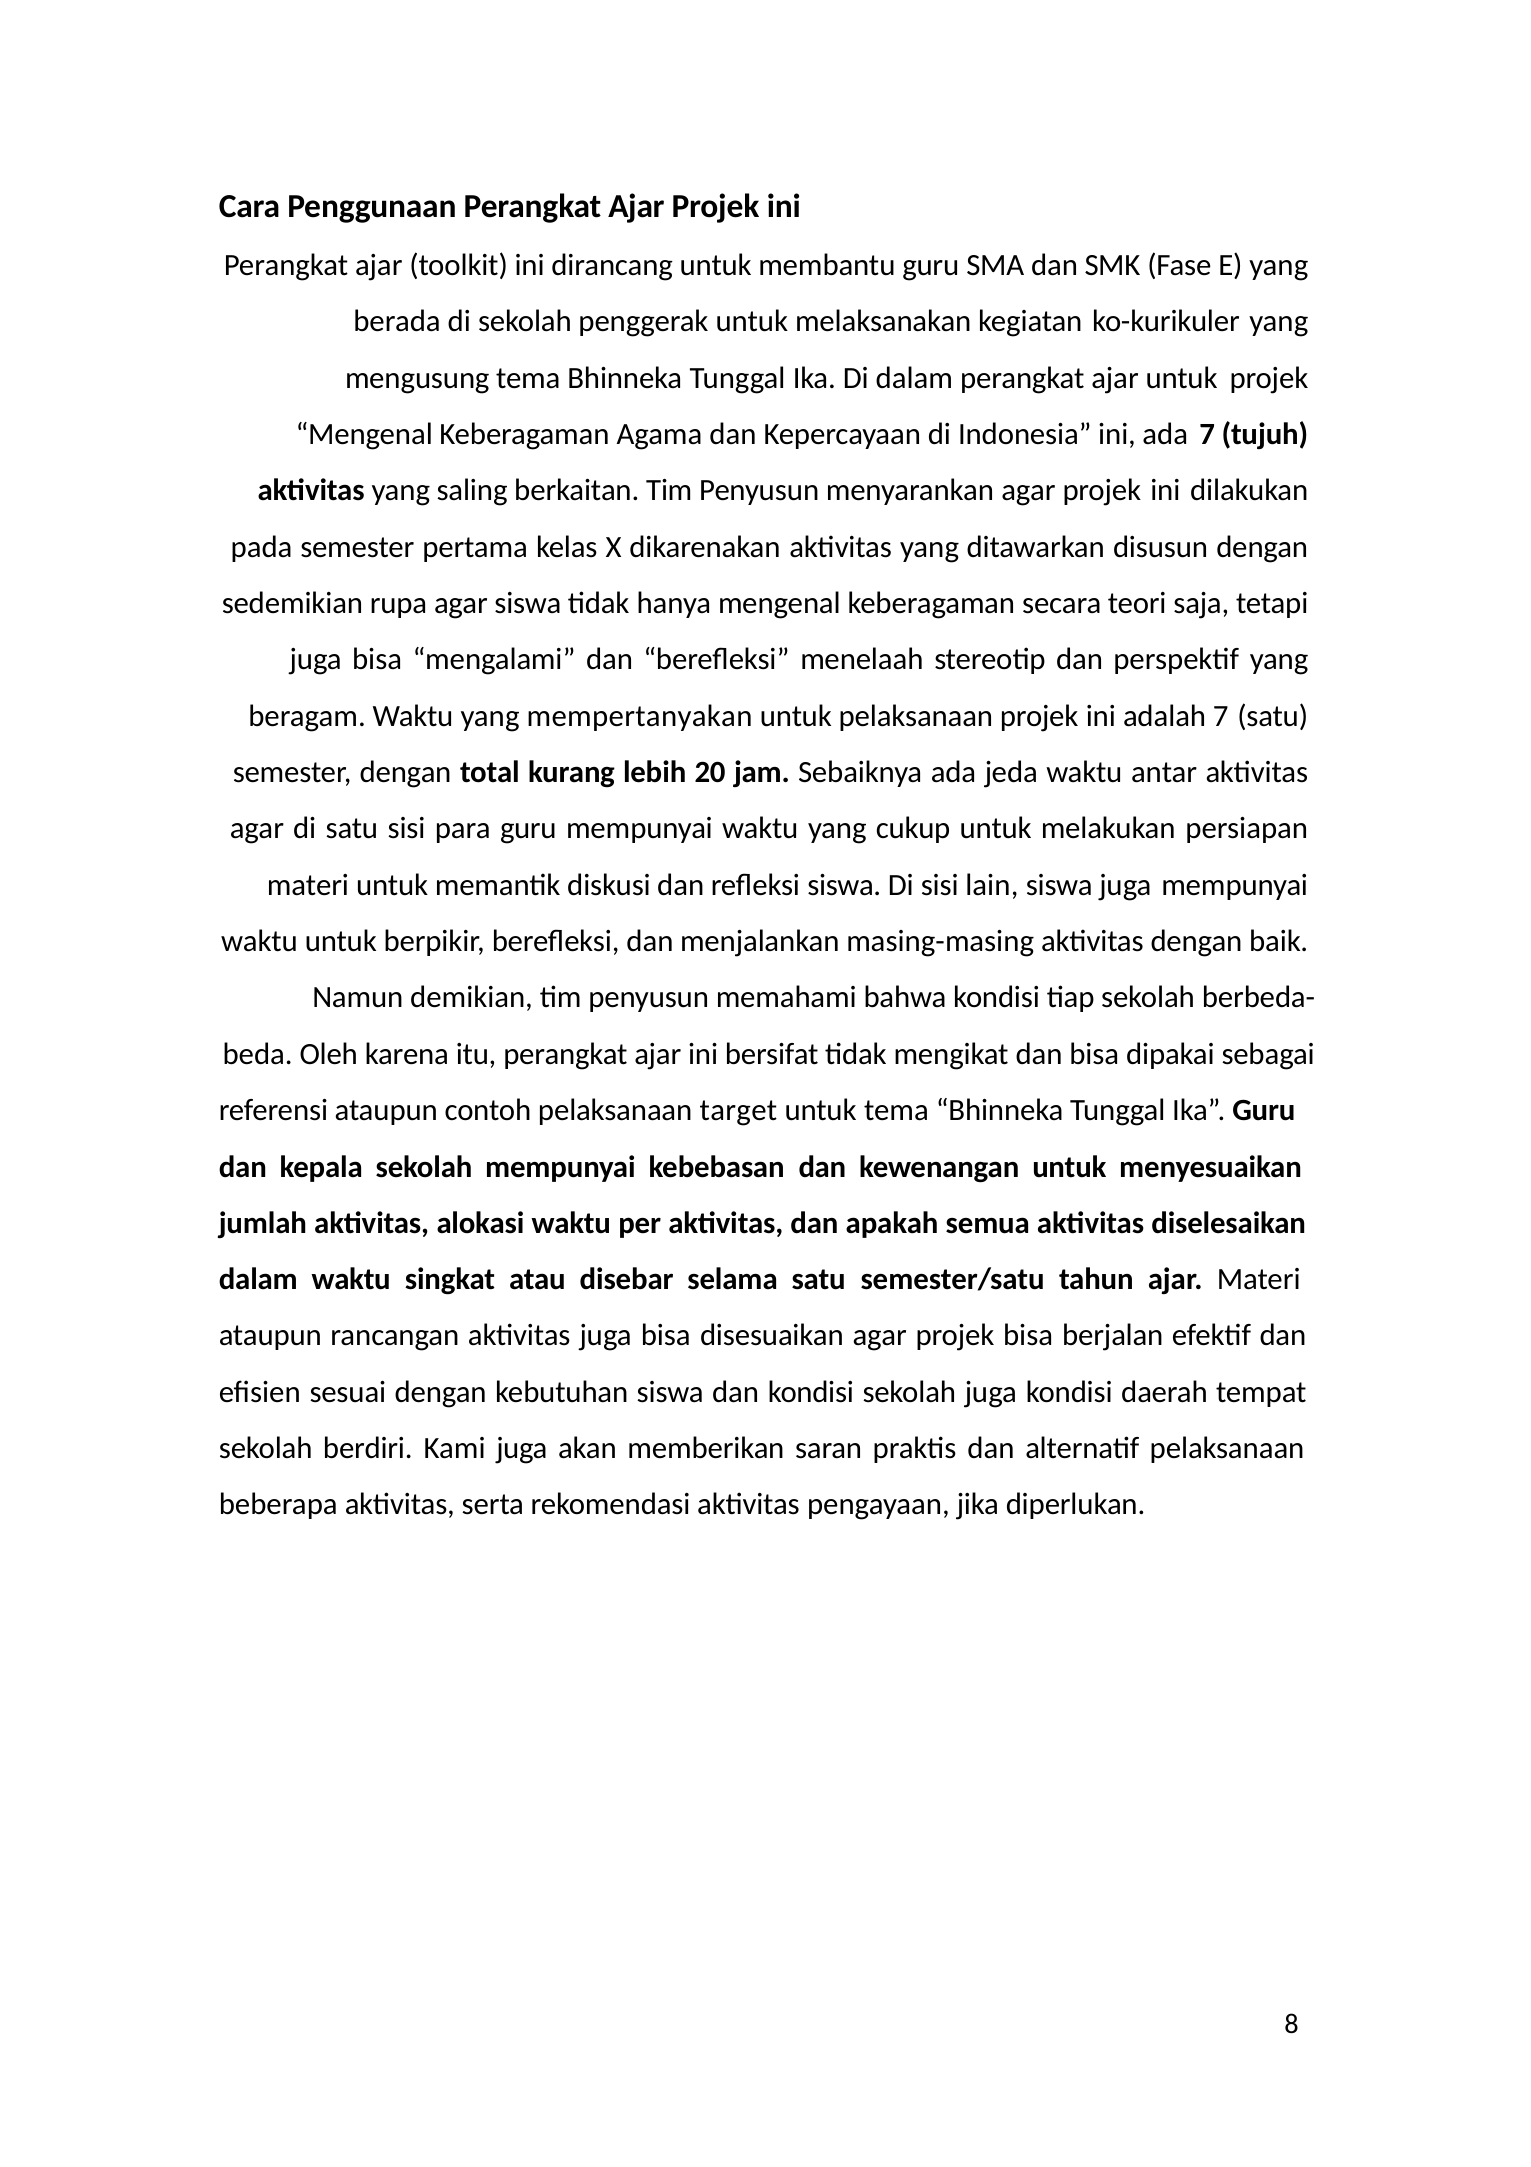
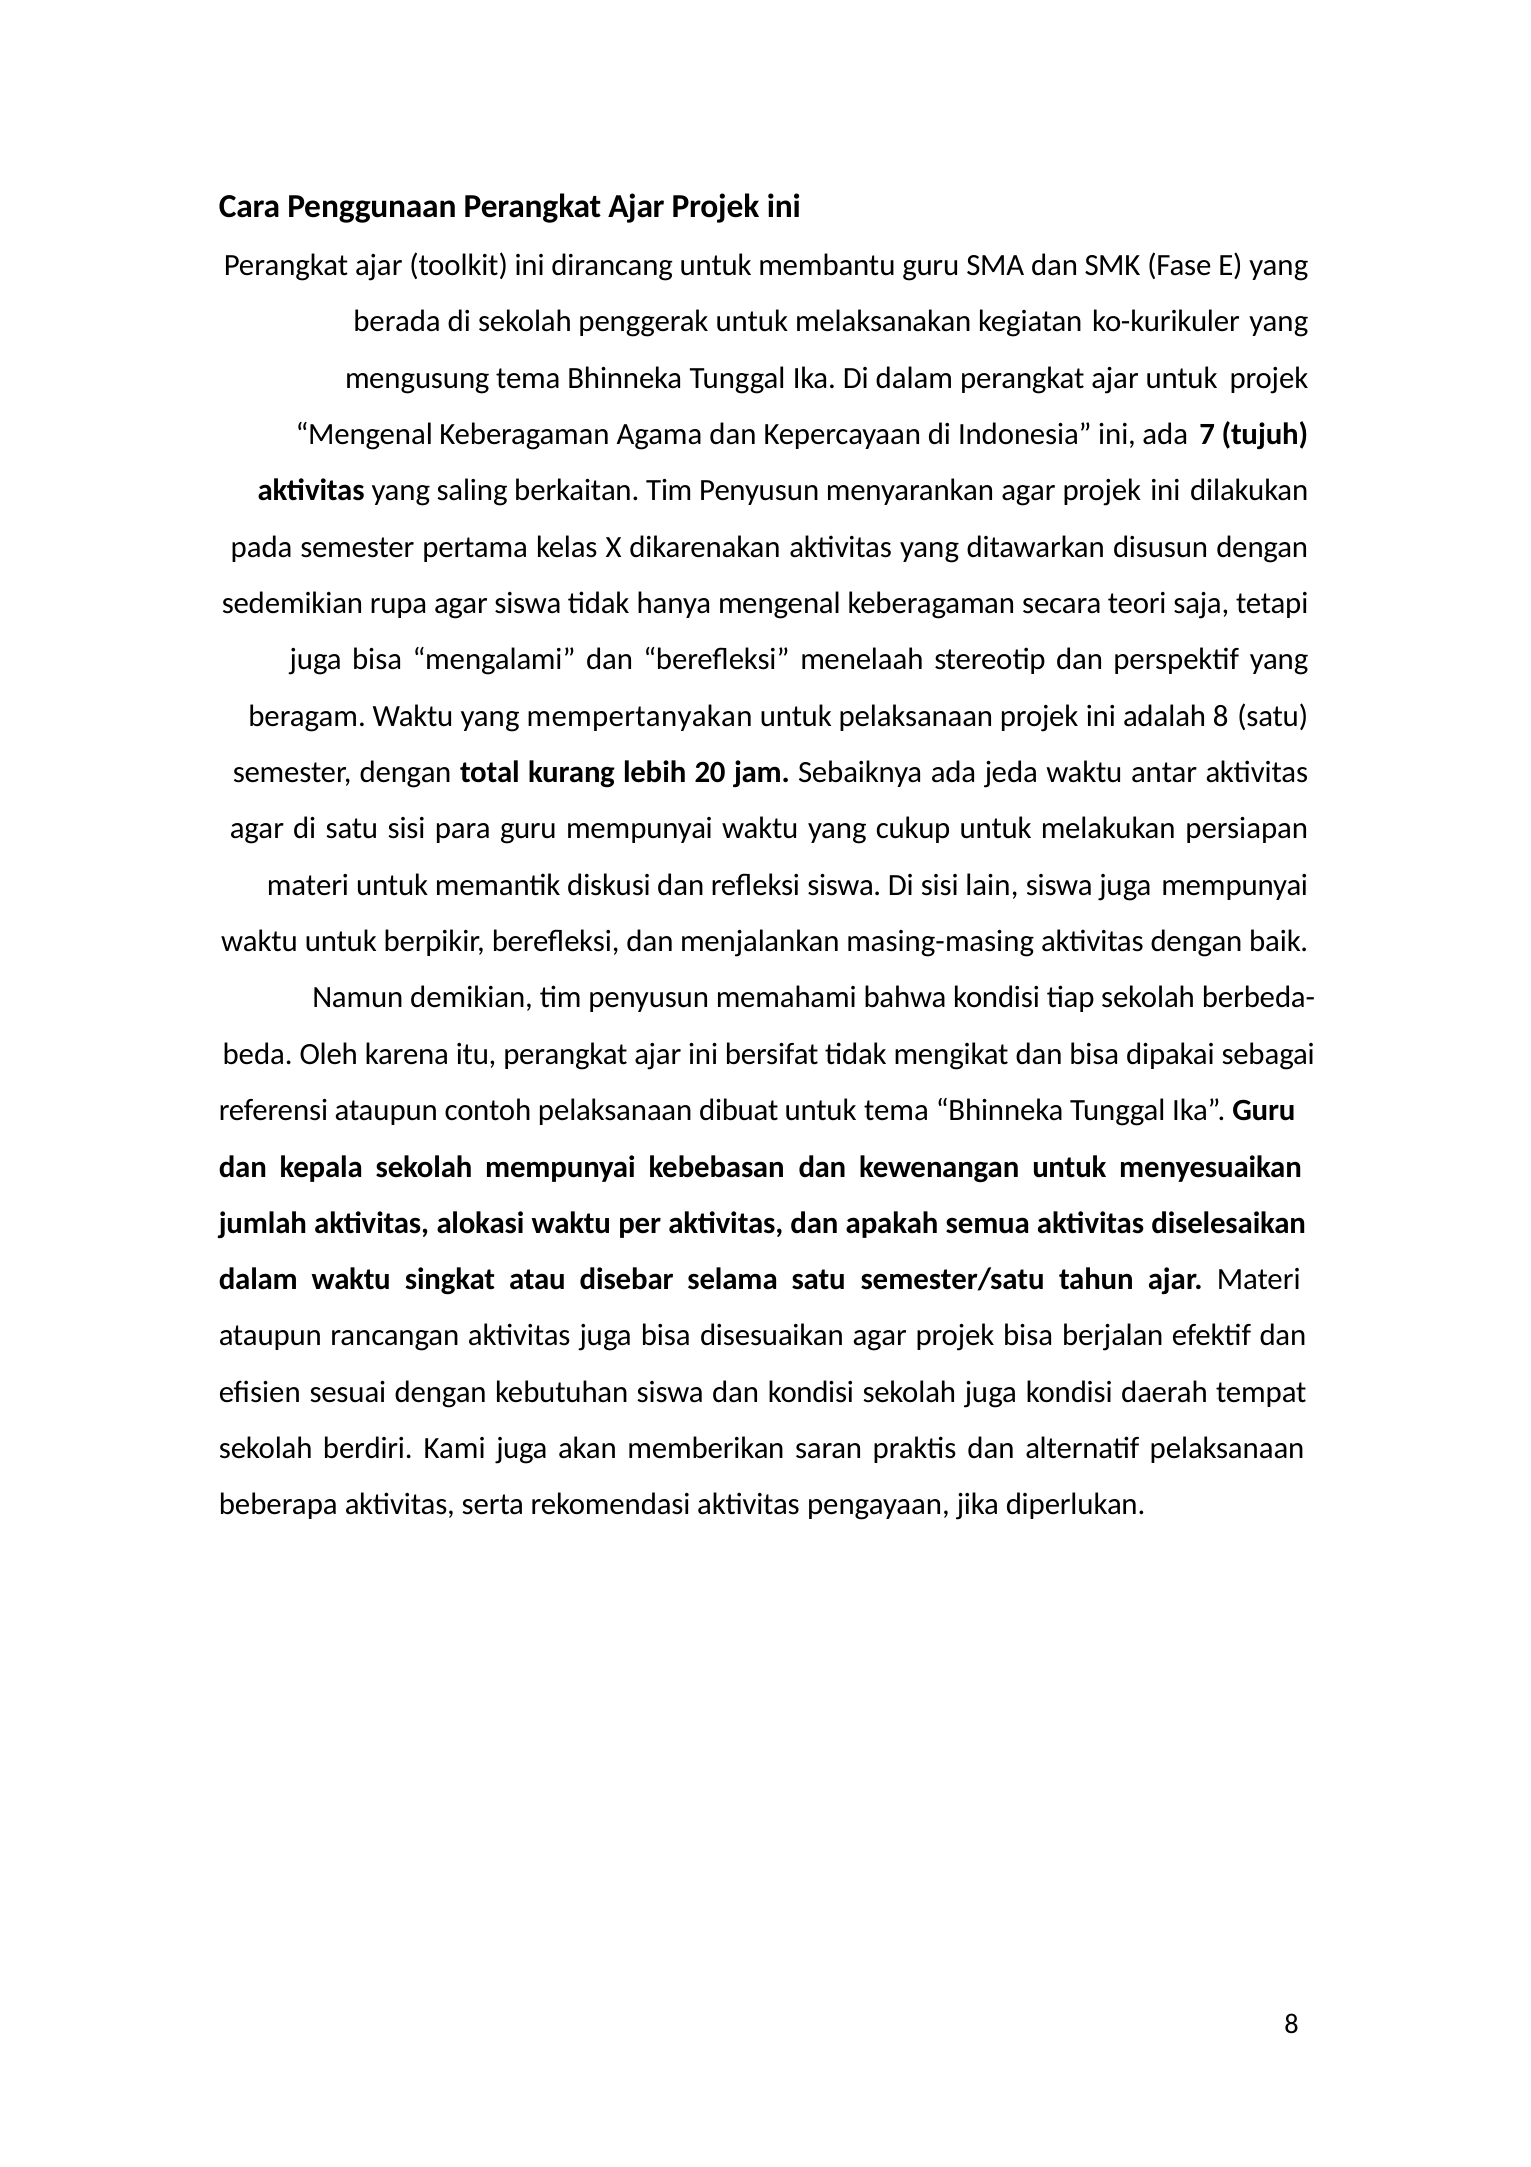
adalah 7: 7 -> 8 (1221, 716)
target: target -> dibuat (739, 1110)
